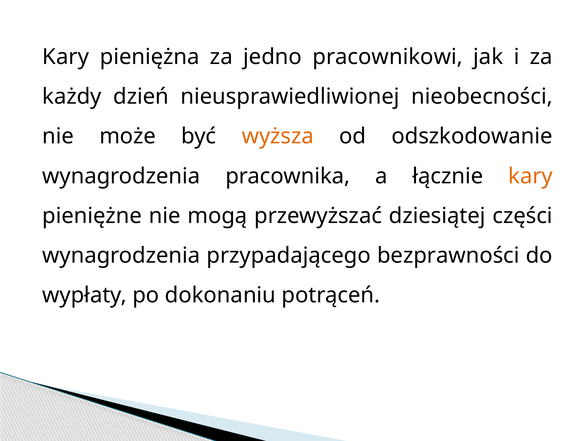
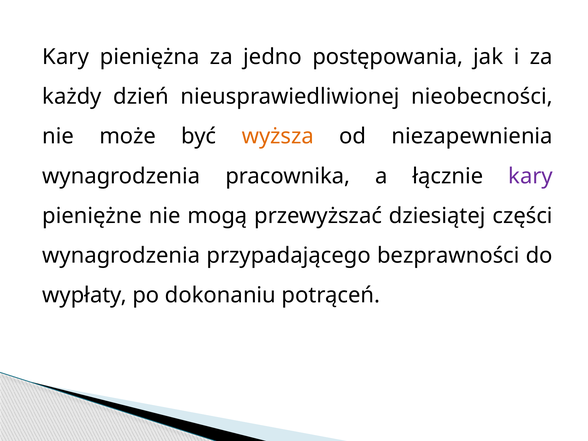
pracownikowi: pracownikowi -> postępowania (388, 57)
odszkodowanie: odszkodowanie -> niezapewnienia (472, 136)
kary colour: orange -> purple (531, 176)
